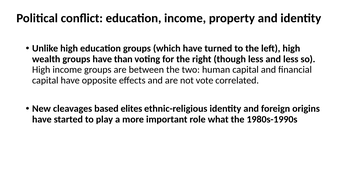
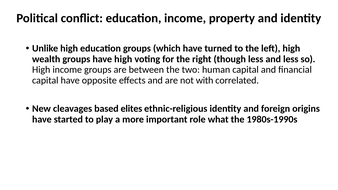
have than: than -> high (123, 59)
vote: vote -> with (205, 80)
